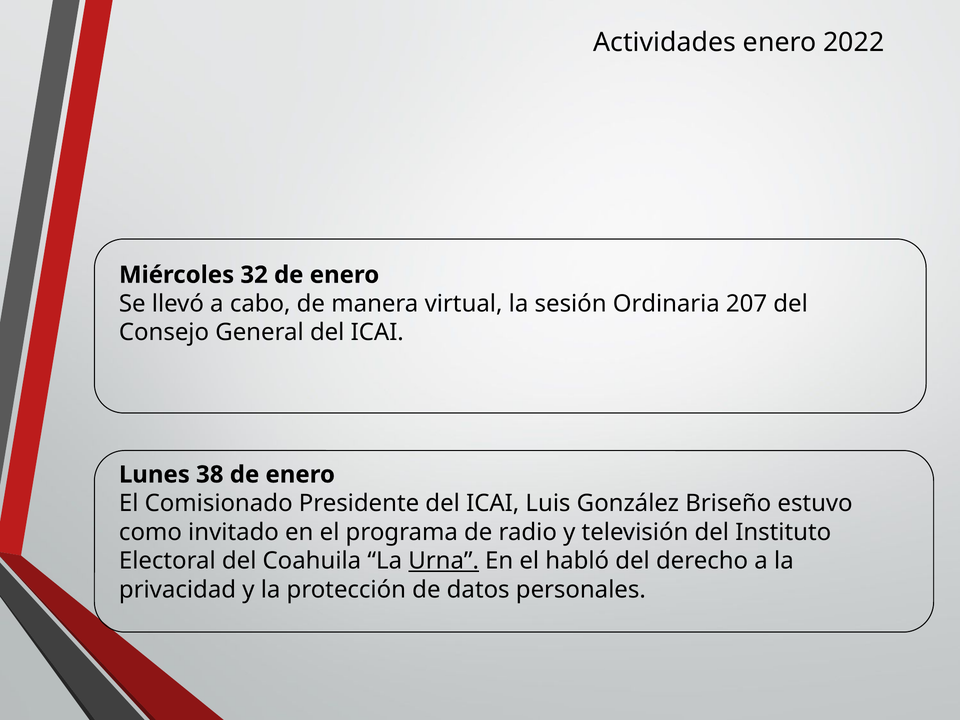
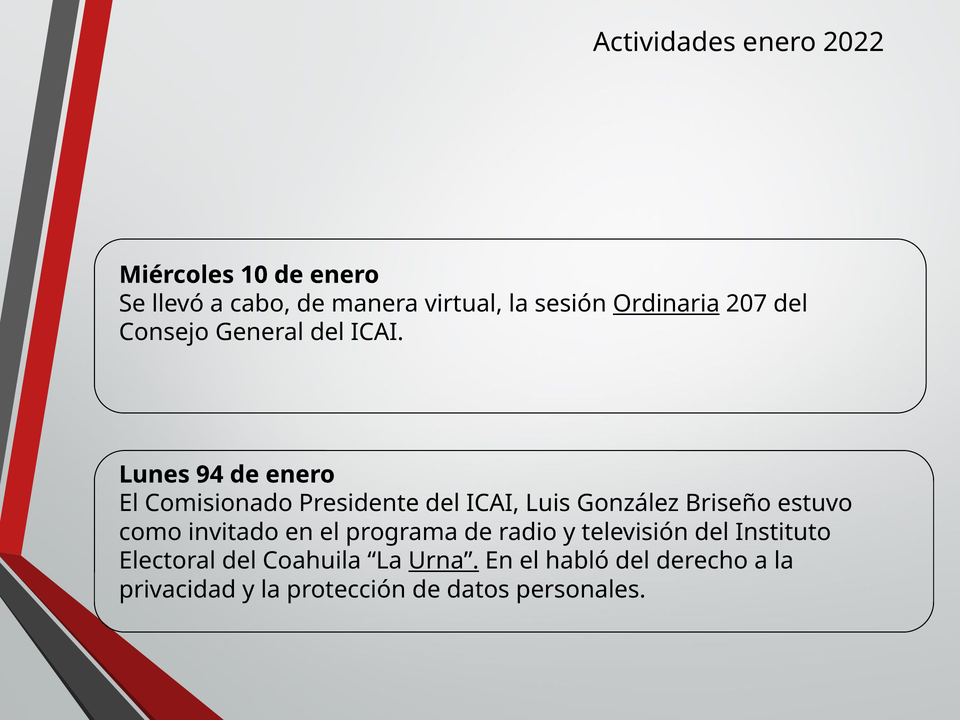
32: 32 -> 10 (254, 275)
Ordinaria underline: none -> present (666, 304)
38: 38 -> 94 (210, 475)
